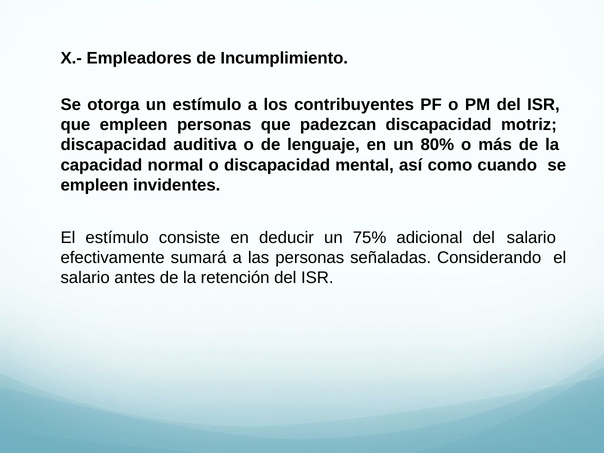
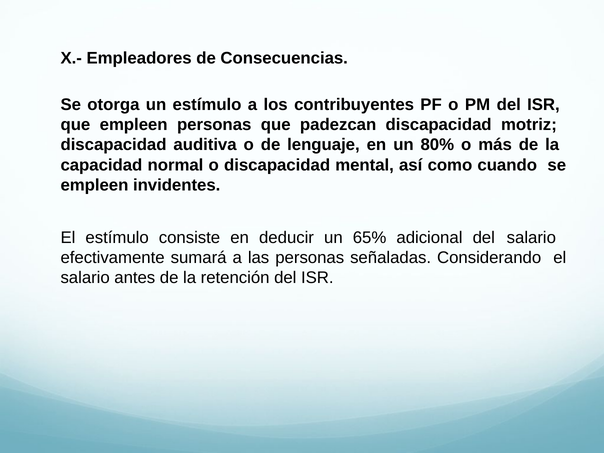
Incumplimiento: Incumplimiento -> Consecuencias (284, 58)
75%: 75% -> 65% (370, 237)
